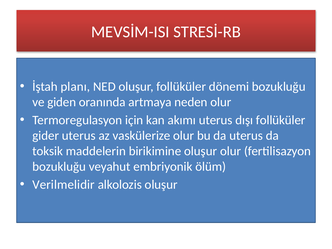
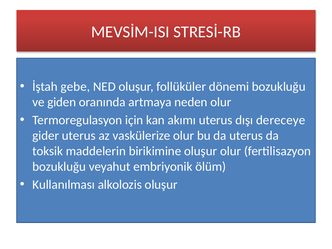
planı: planı -> gebe (75, 87)
dışı follüküler: follüküler -> dereceye (281, 120)
Verilmelidir: Verilmelidir -> Kullanılması (64, 185)
